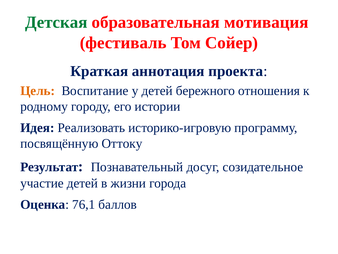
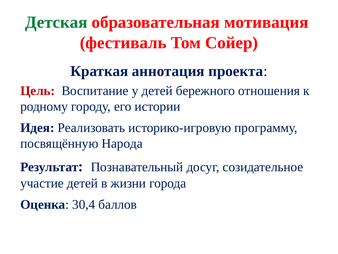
Цель colour: orange -> red (38, 91)
Оттоку: Оттоку -> Народа (122, 143)
76,1: 76,1 -> 30,4 (84, 204)
